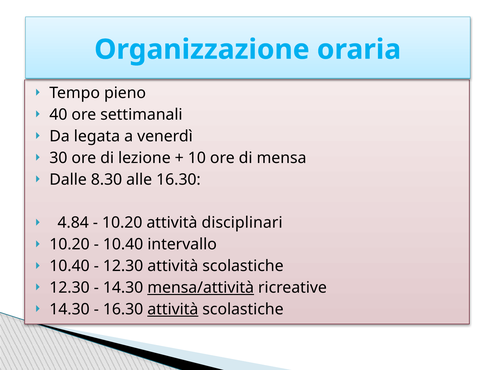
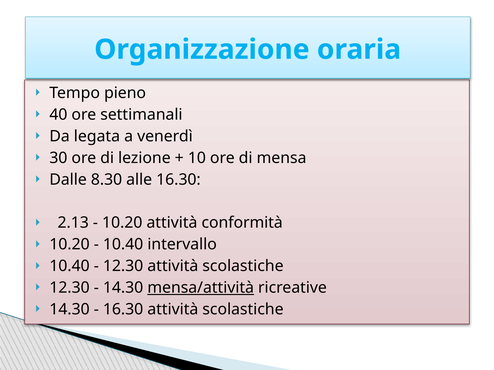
4.84: 4.84 -> 2.13 (73, 223)
disciplinari: disciplinari -> conformità (242, 223)
attività underline: present -> none (173, 310)
